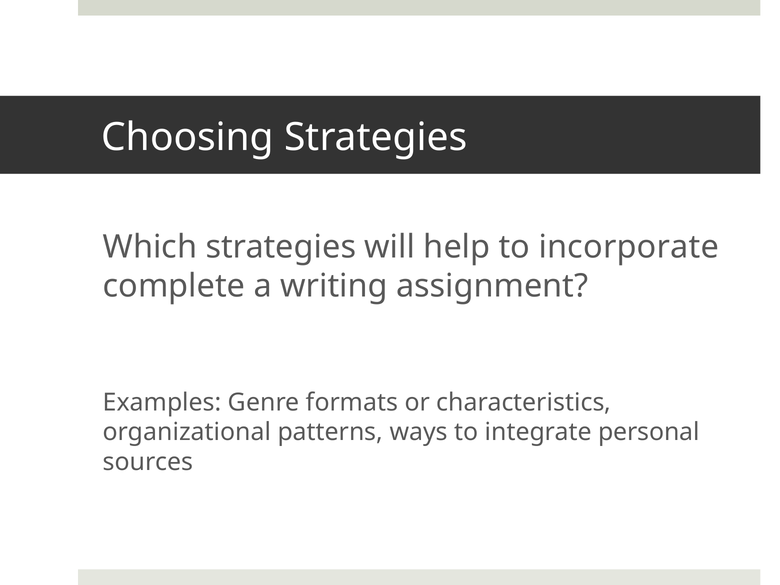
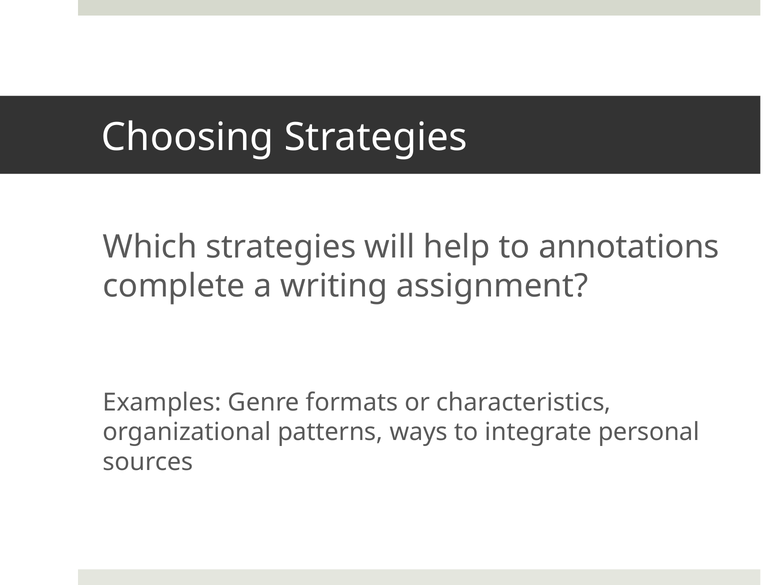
incorporate: incorporate -> annotations (629, 247)
